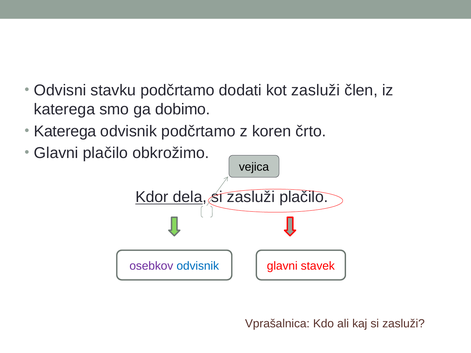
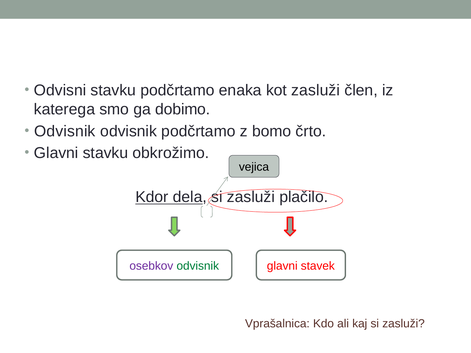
dodati: dodati -> enaka (240, 90)
Katerega: Katerega -> Odvisnik (65, 131)
koren: koren -> bomo (272, 131)
Glavni plačilo: plačilo -> stavku (105, 153)
odvisnik colour: blue -> green (198, 266)
